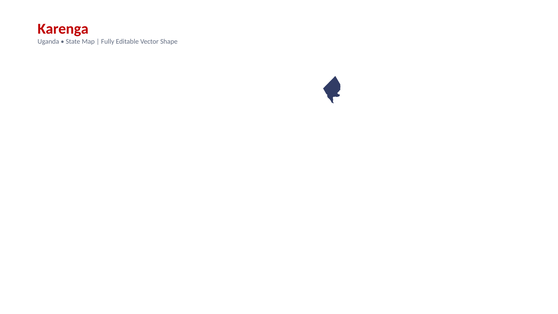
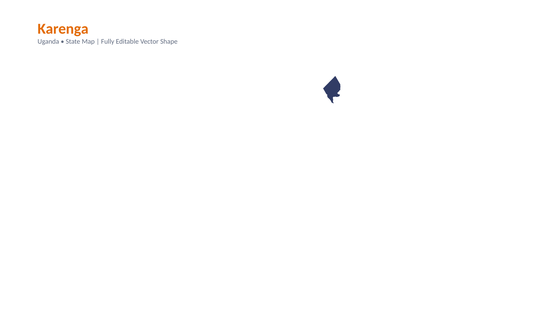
Karenga colour: red -> orange (63, 29)
